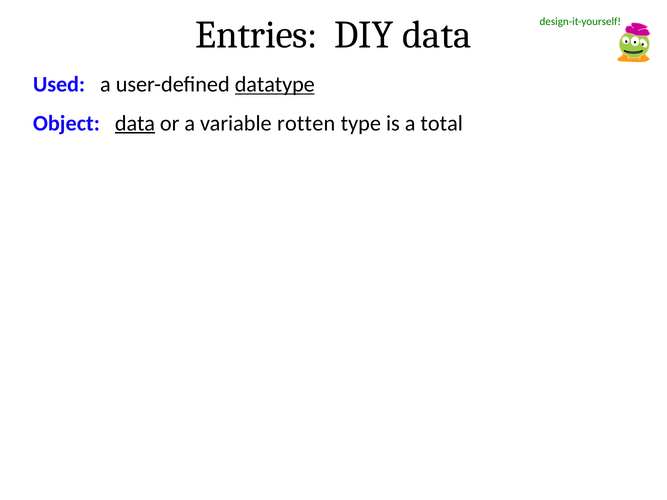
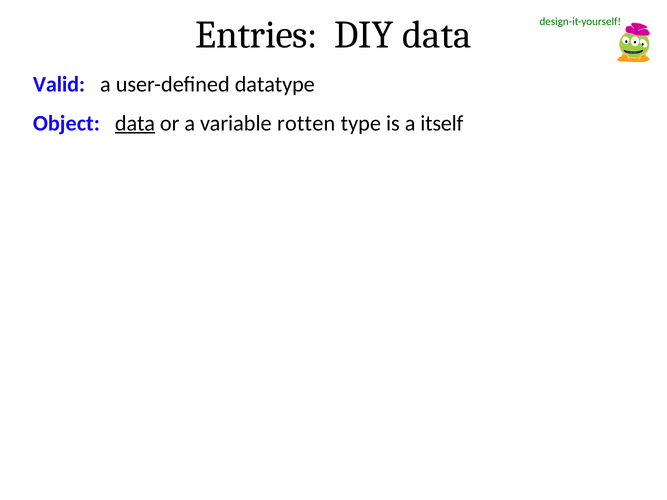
Used: Used -> Valid (59, 85)
datatype underline: present -> none (275, 85)
total: total -> itself (442, 123)
